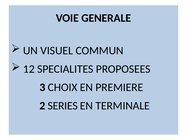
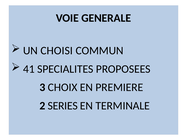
VISUEL: VISUEL -> CHOISI (57, 51)
12: 12 -> 41 (29, 69)
